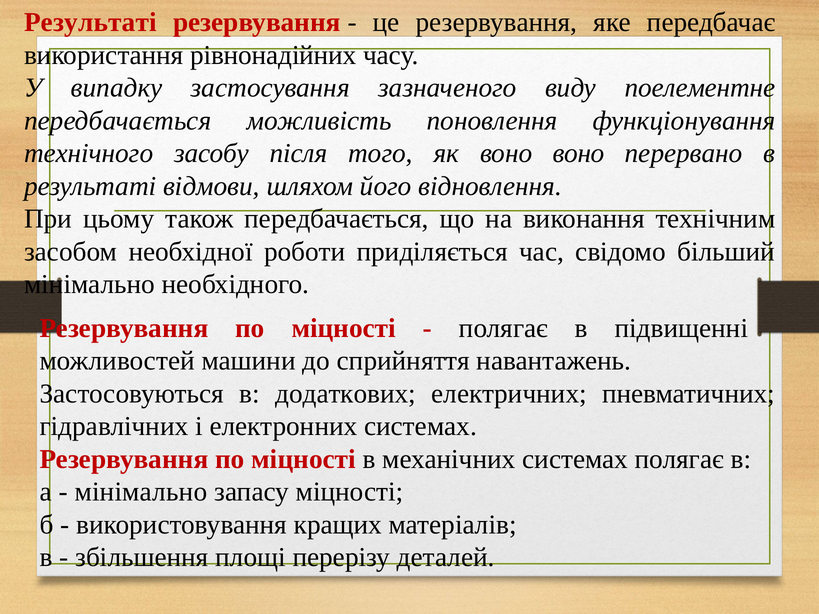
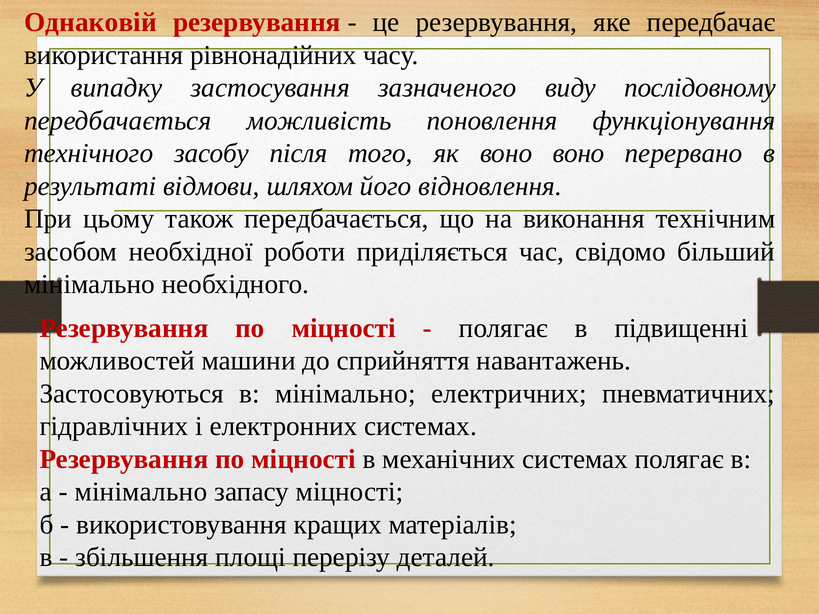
Результаті: Результаті -> Однаковій (90, 22)
поелементне: поелементне -> послідовному (700, 88)
в додаткових: додаткових -> мінімально (345, 394)
